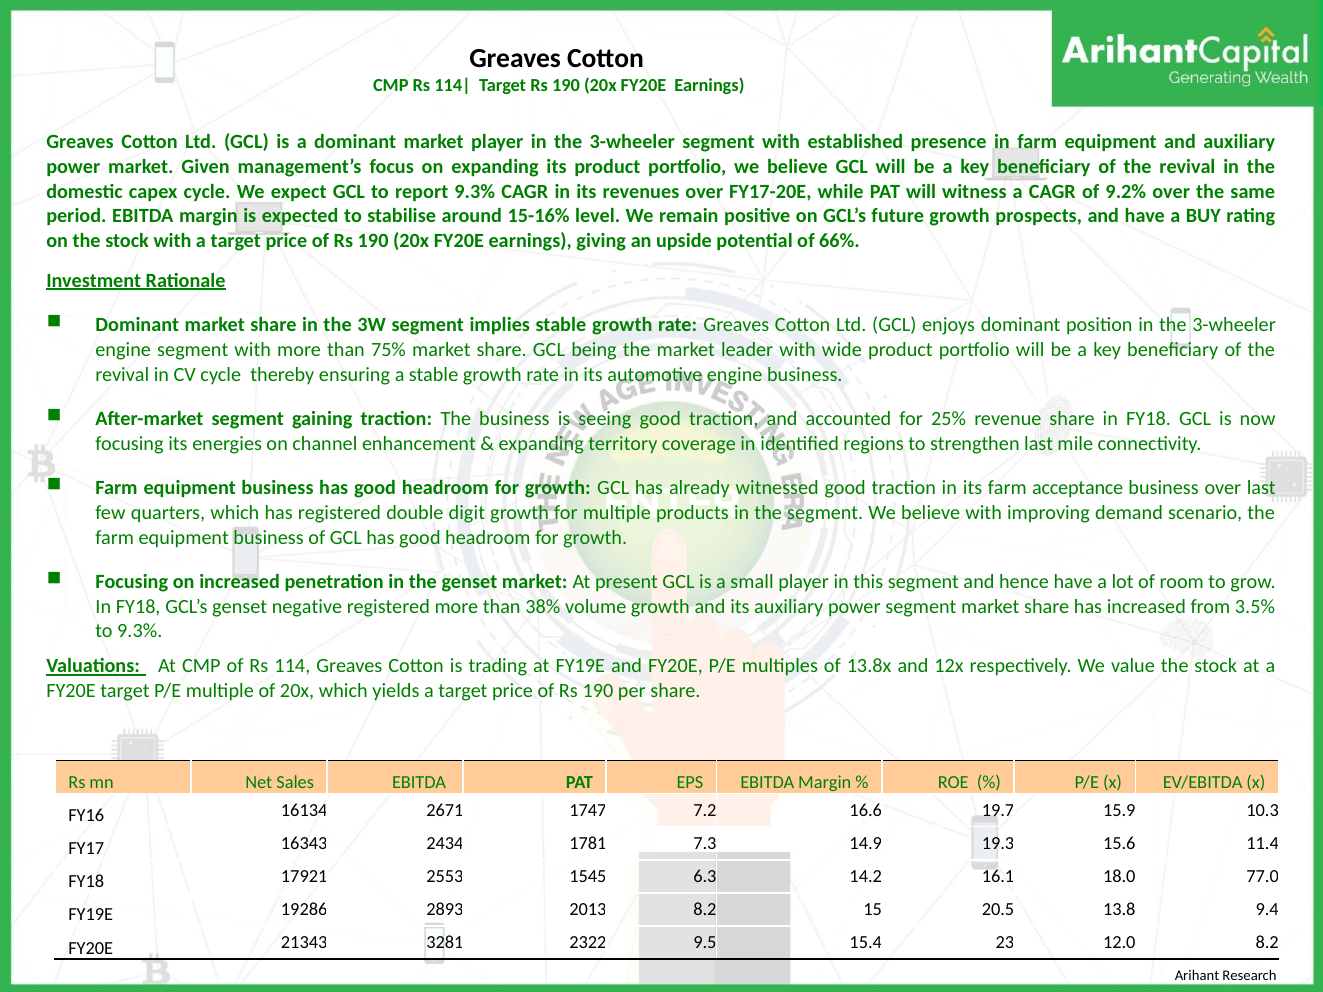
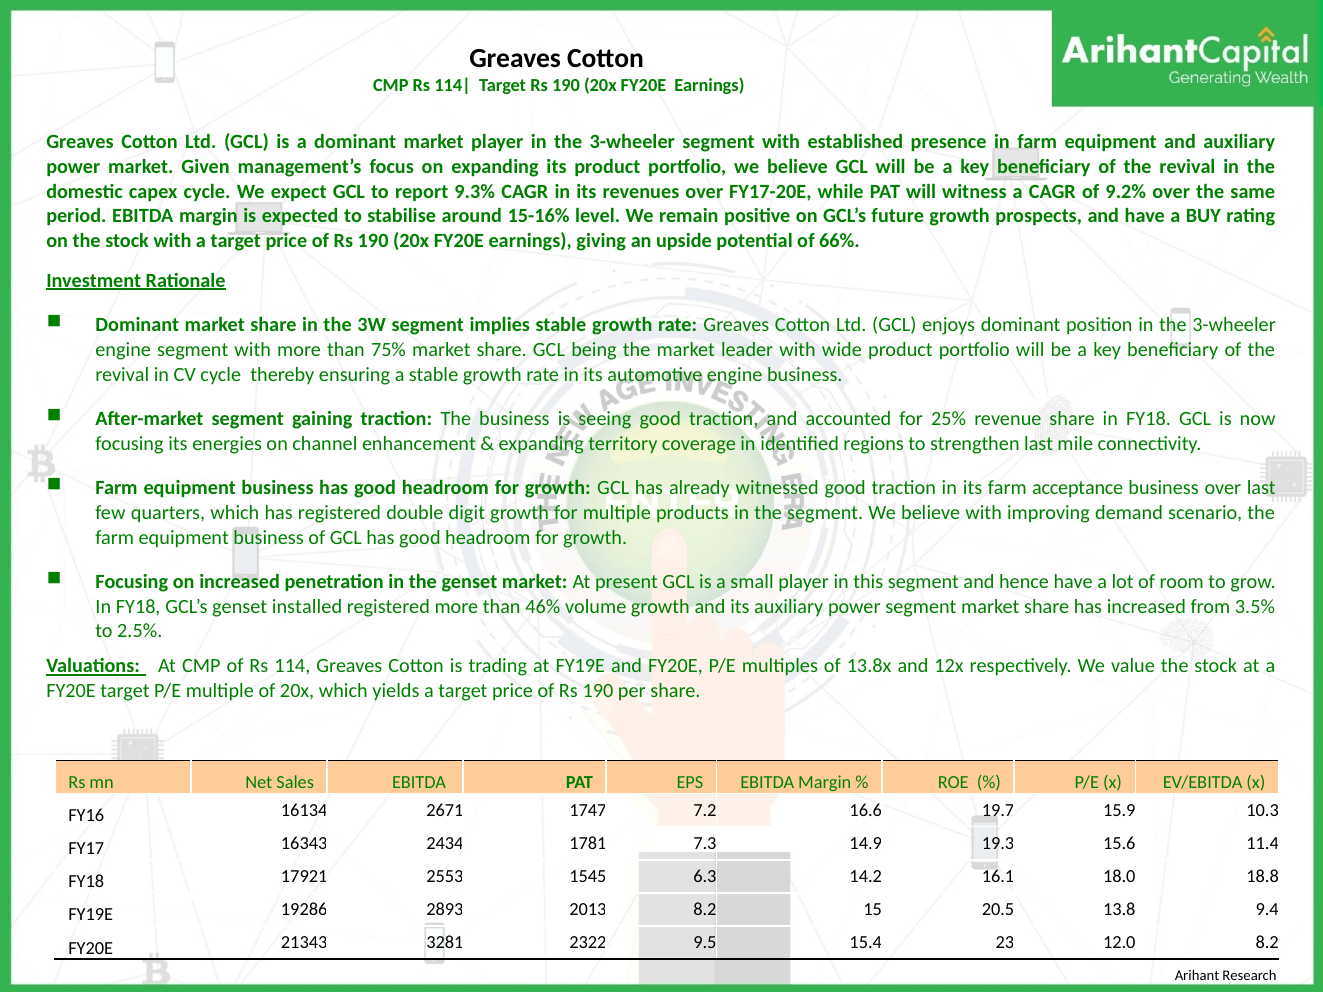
negative: negative -> installed (307, 607)
38%: 38% -> 46% (543, 607)
to 9.3%: 9.3% -> 2.5% (140, 631)
77.0: 77.0 -> 18.8 (1263, 877)
